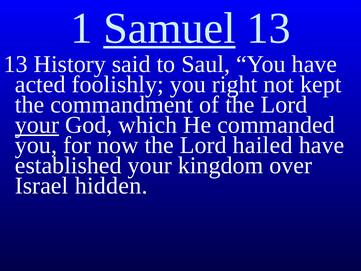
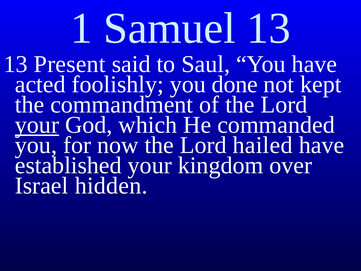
Samuel underline: present -> none (169, 28)
History: History -> Present (70, 64)
right: right -> done (235, 84)
